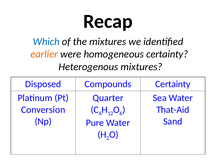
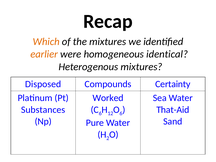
Which colour: blue -> orange (46, 42)
homogeneous certainty: certainty -> identical (167, 54)
Quarter: Quarter -> Worked (108, 98)
Conversion: Conversion -> Substances (43, 110)
